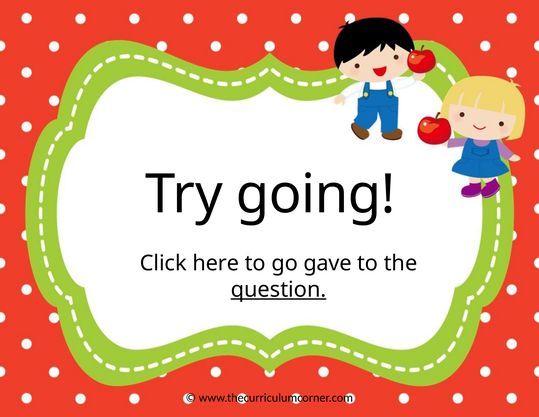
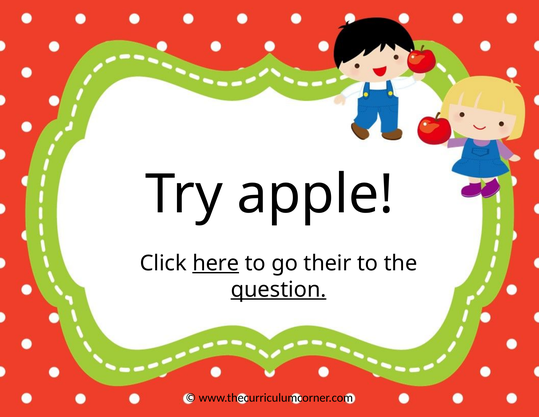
going: going -> apple (315, 194)
here underline: none -> present (216, 263)
gave: gave -> their (328, 263)
